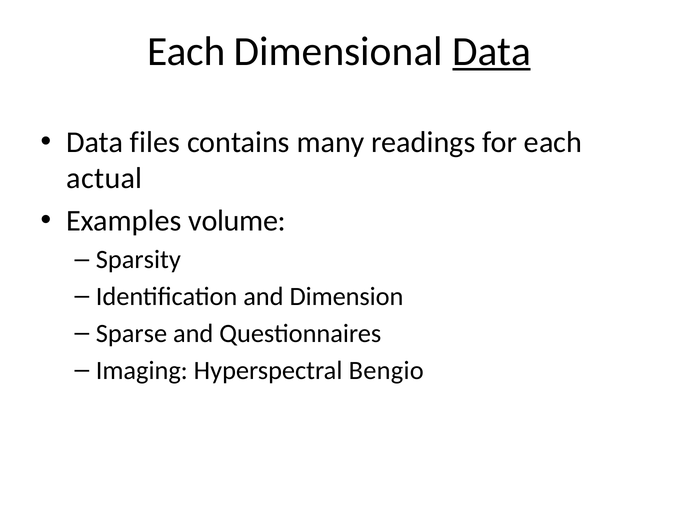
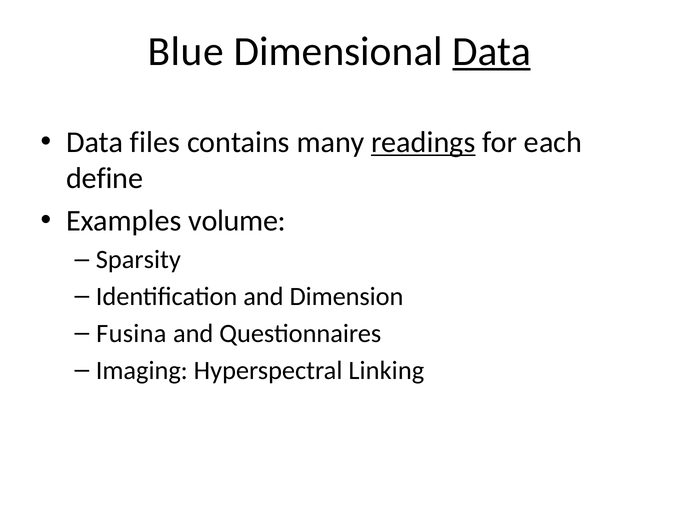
Each: Each -> Blue (186, 52)
readings underline: none -> present (423, 142)
actual: actual -> define (105, 179)
Sparse: Sparse -> Fusina (131, 334)
Bengio: Bengio -> Linking (386, 371)
